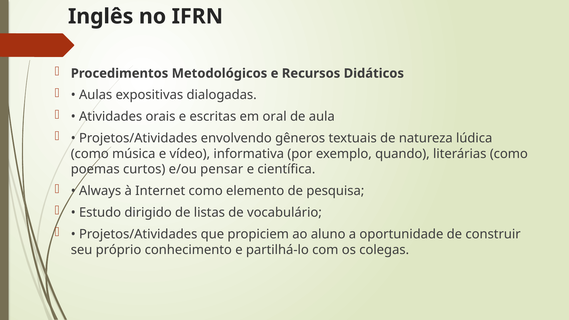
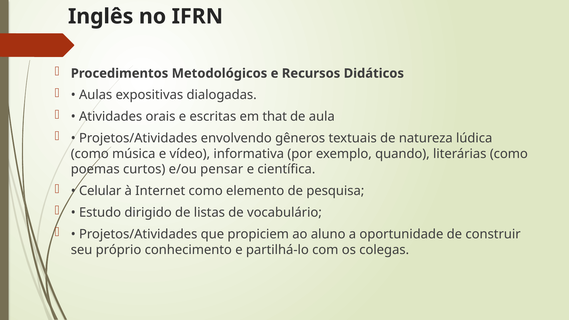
oral: oral -> that (275, 117)
Always: Always -> Celular (100, 191)
